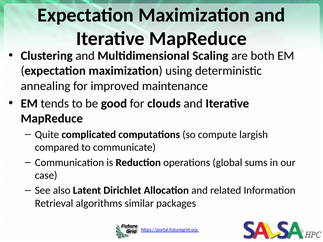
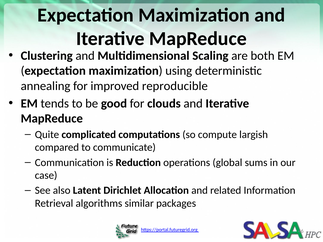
maintenance: maintenance -> reproducible (175, 86)
